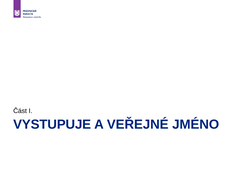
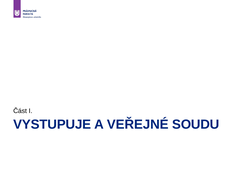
JMÉNO: JMÉNO -> SOUDU (196, 125)
